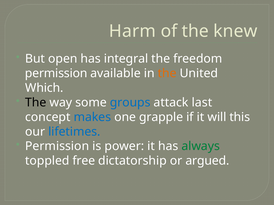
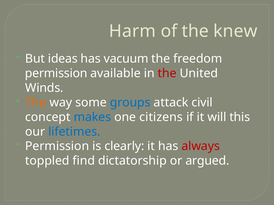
open: open -> ideas (63, 59)
integral: integral -> vacuum (126, 59)
the colour: orange -> red (167, 73)
Which: Which -> Winds (44, 88)
The colour: black -> orange (36, 103)
last: last -> civil (202, 103)
grapple: grapple -> citizens (161, 117)
power: power -> clearly (124, 147)
always colour: green -> red (201, 147)
free: free -> find (84, 161)
